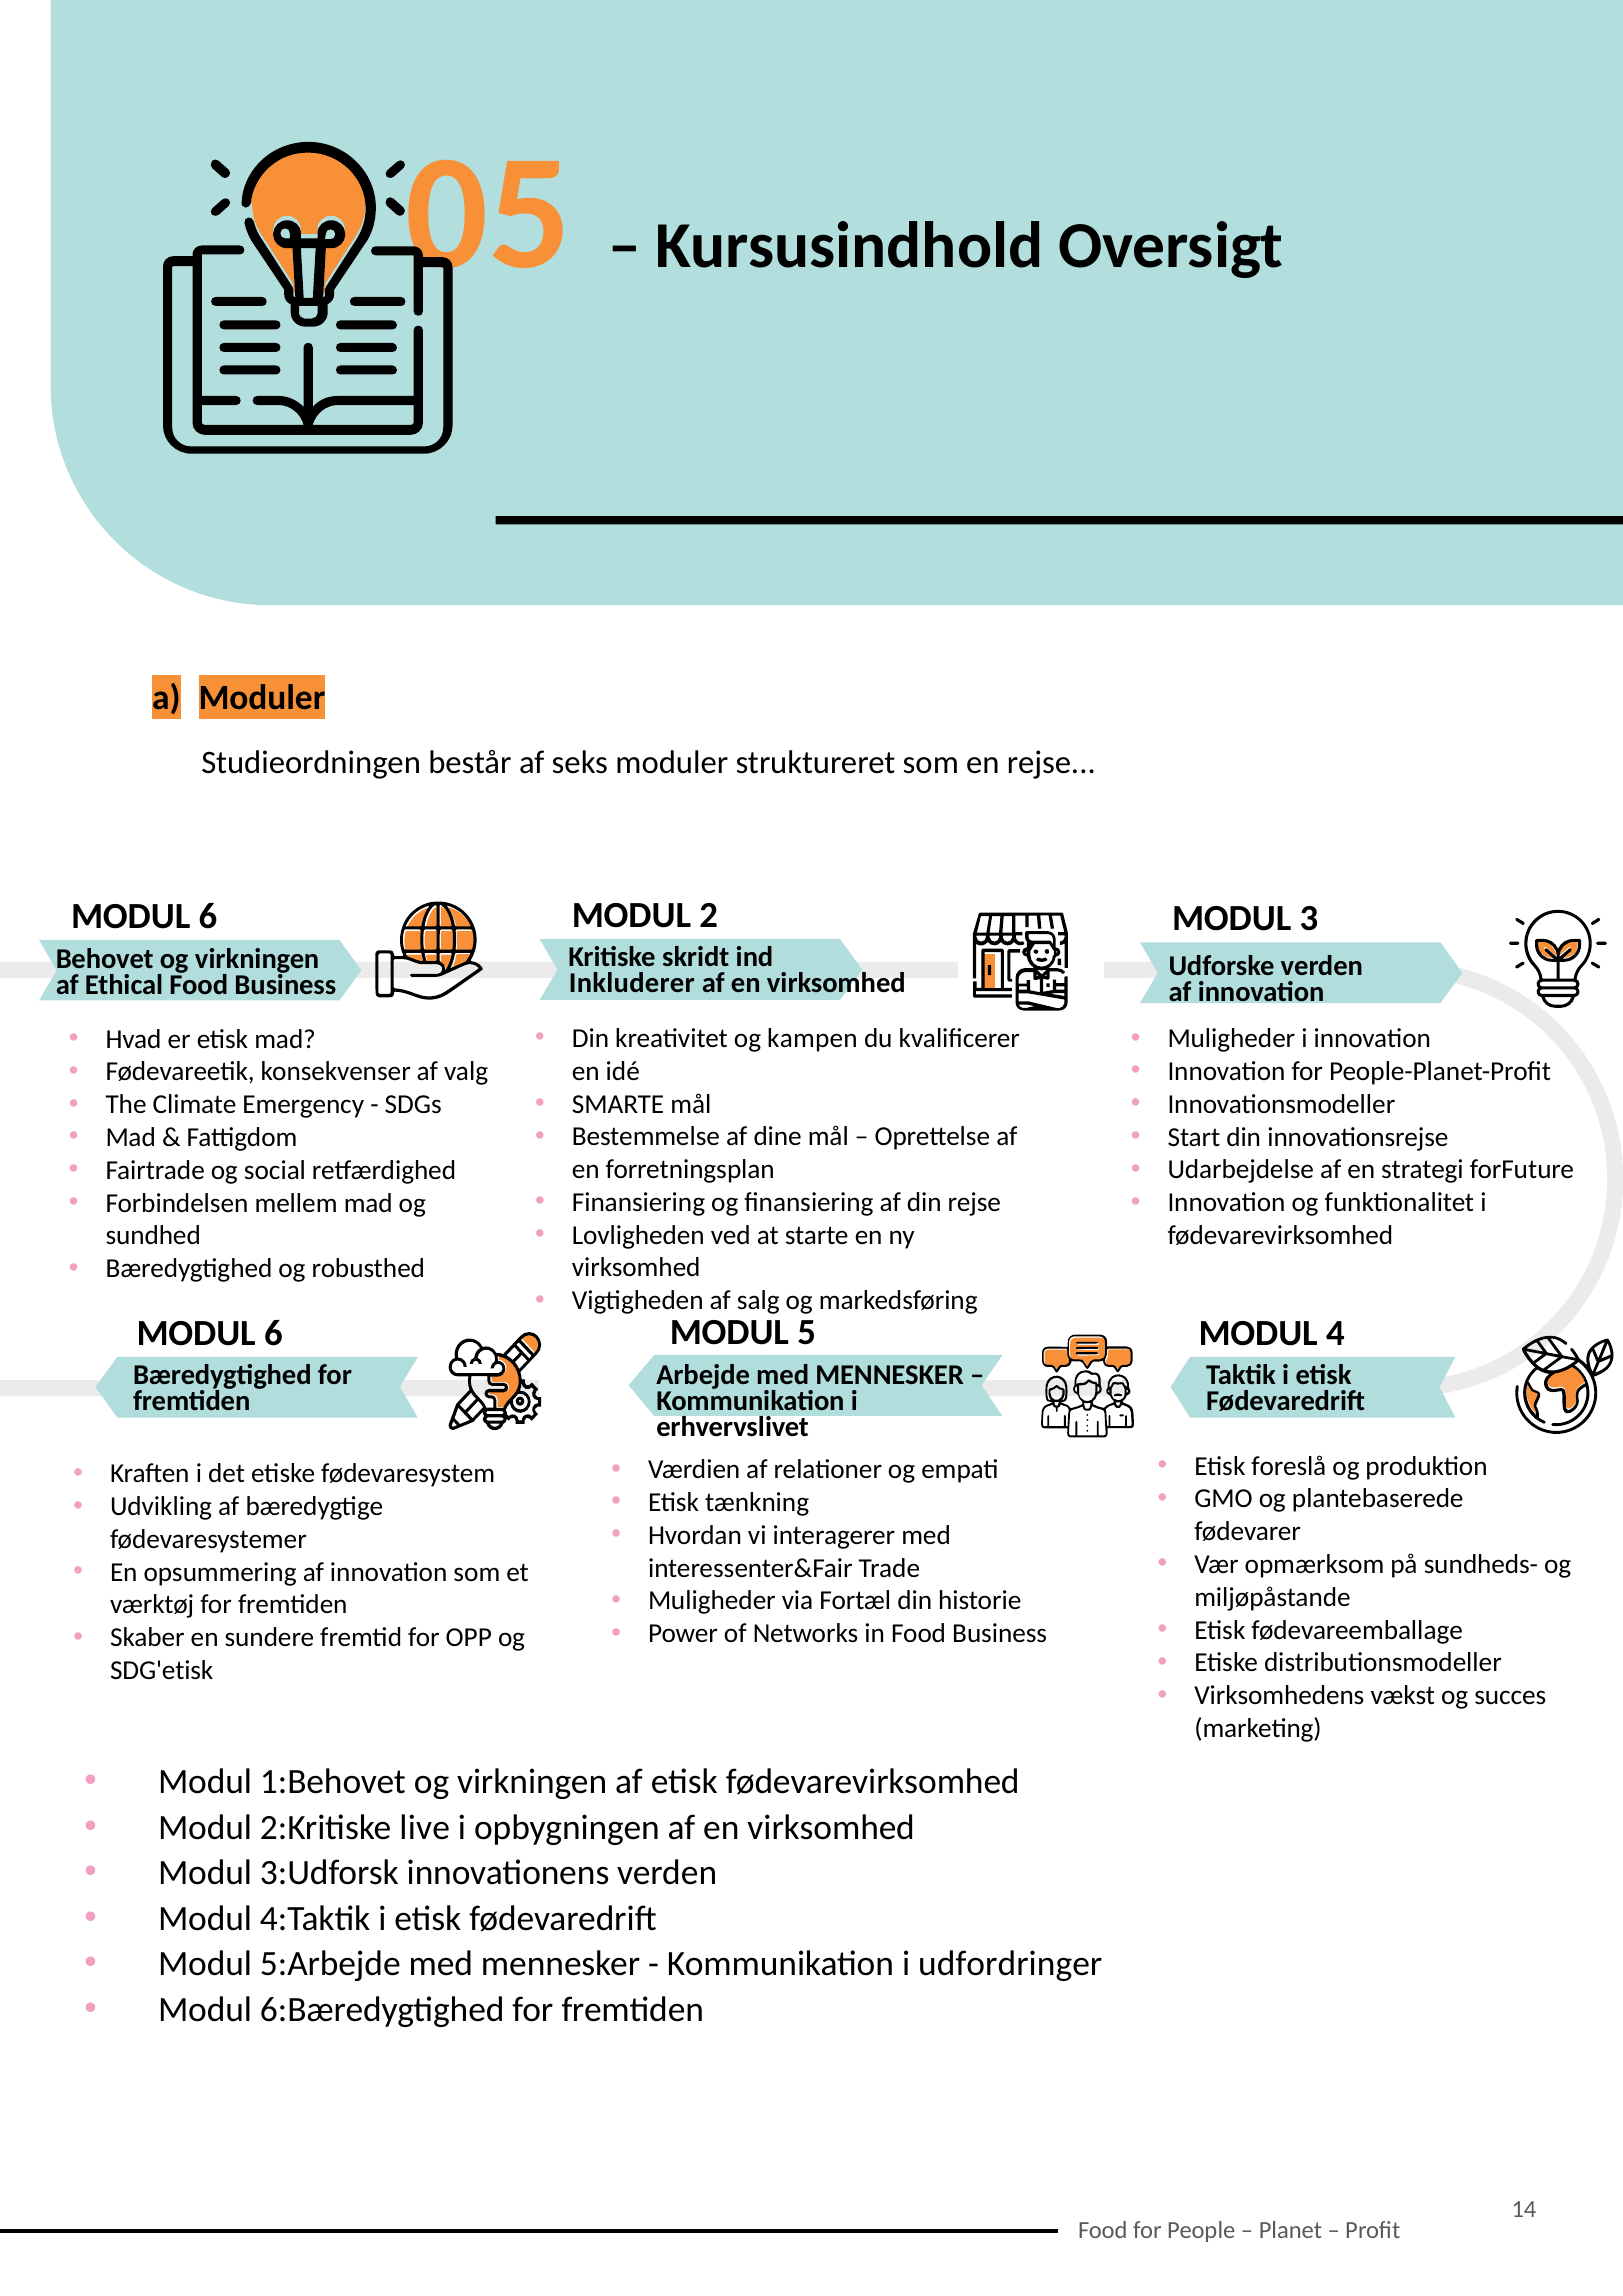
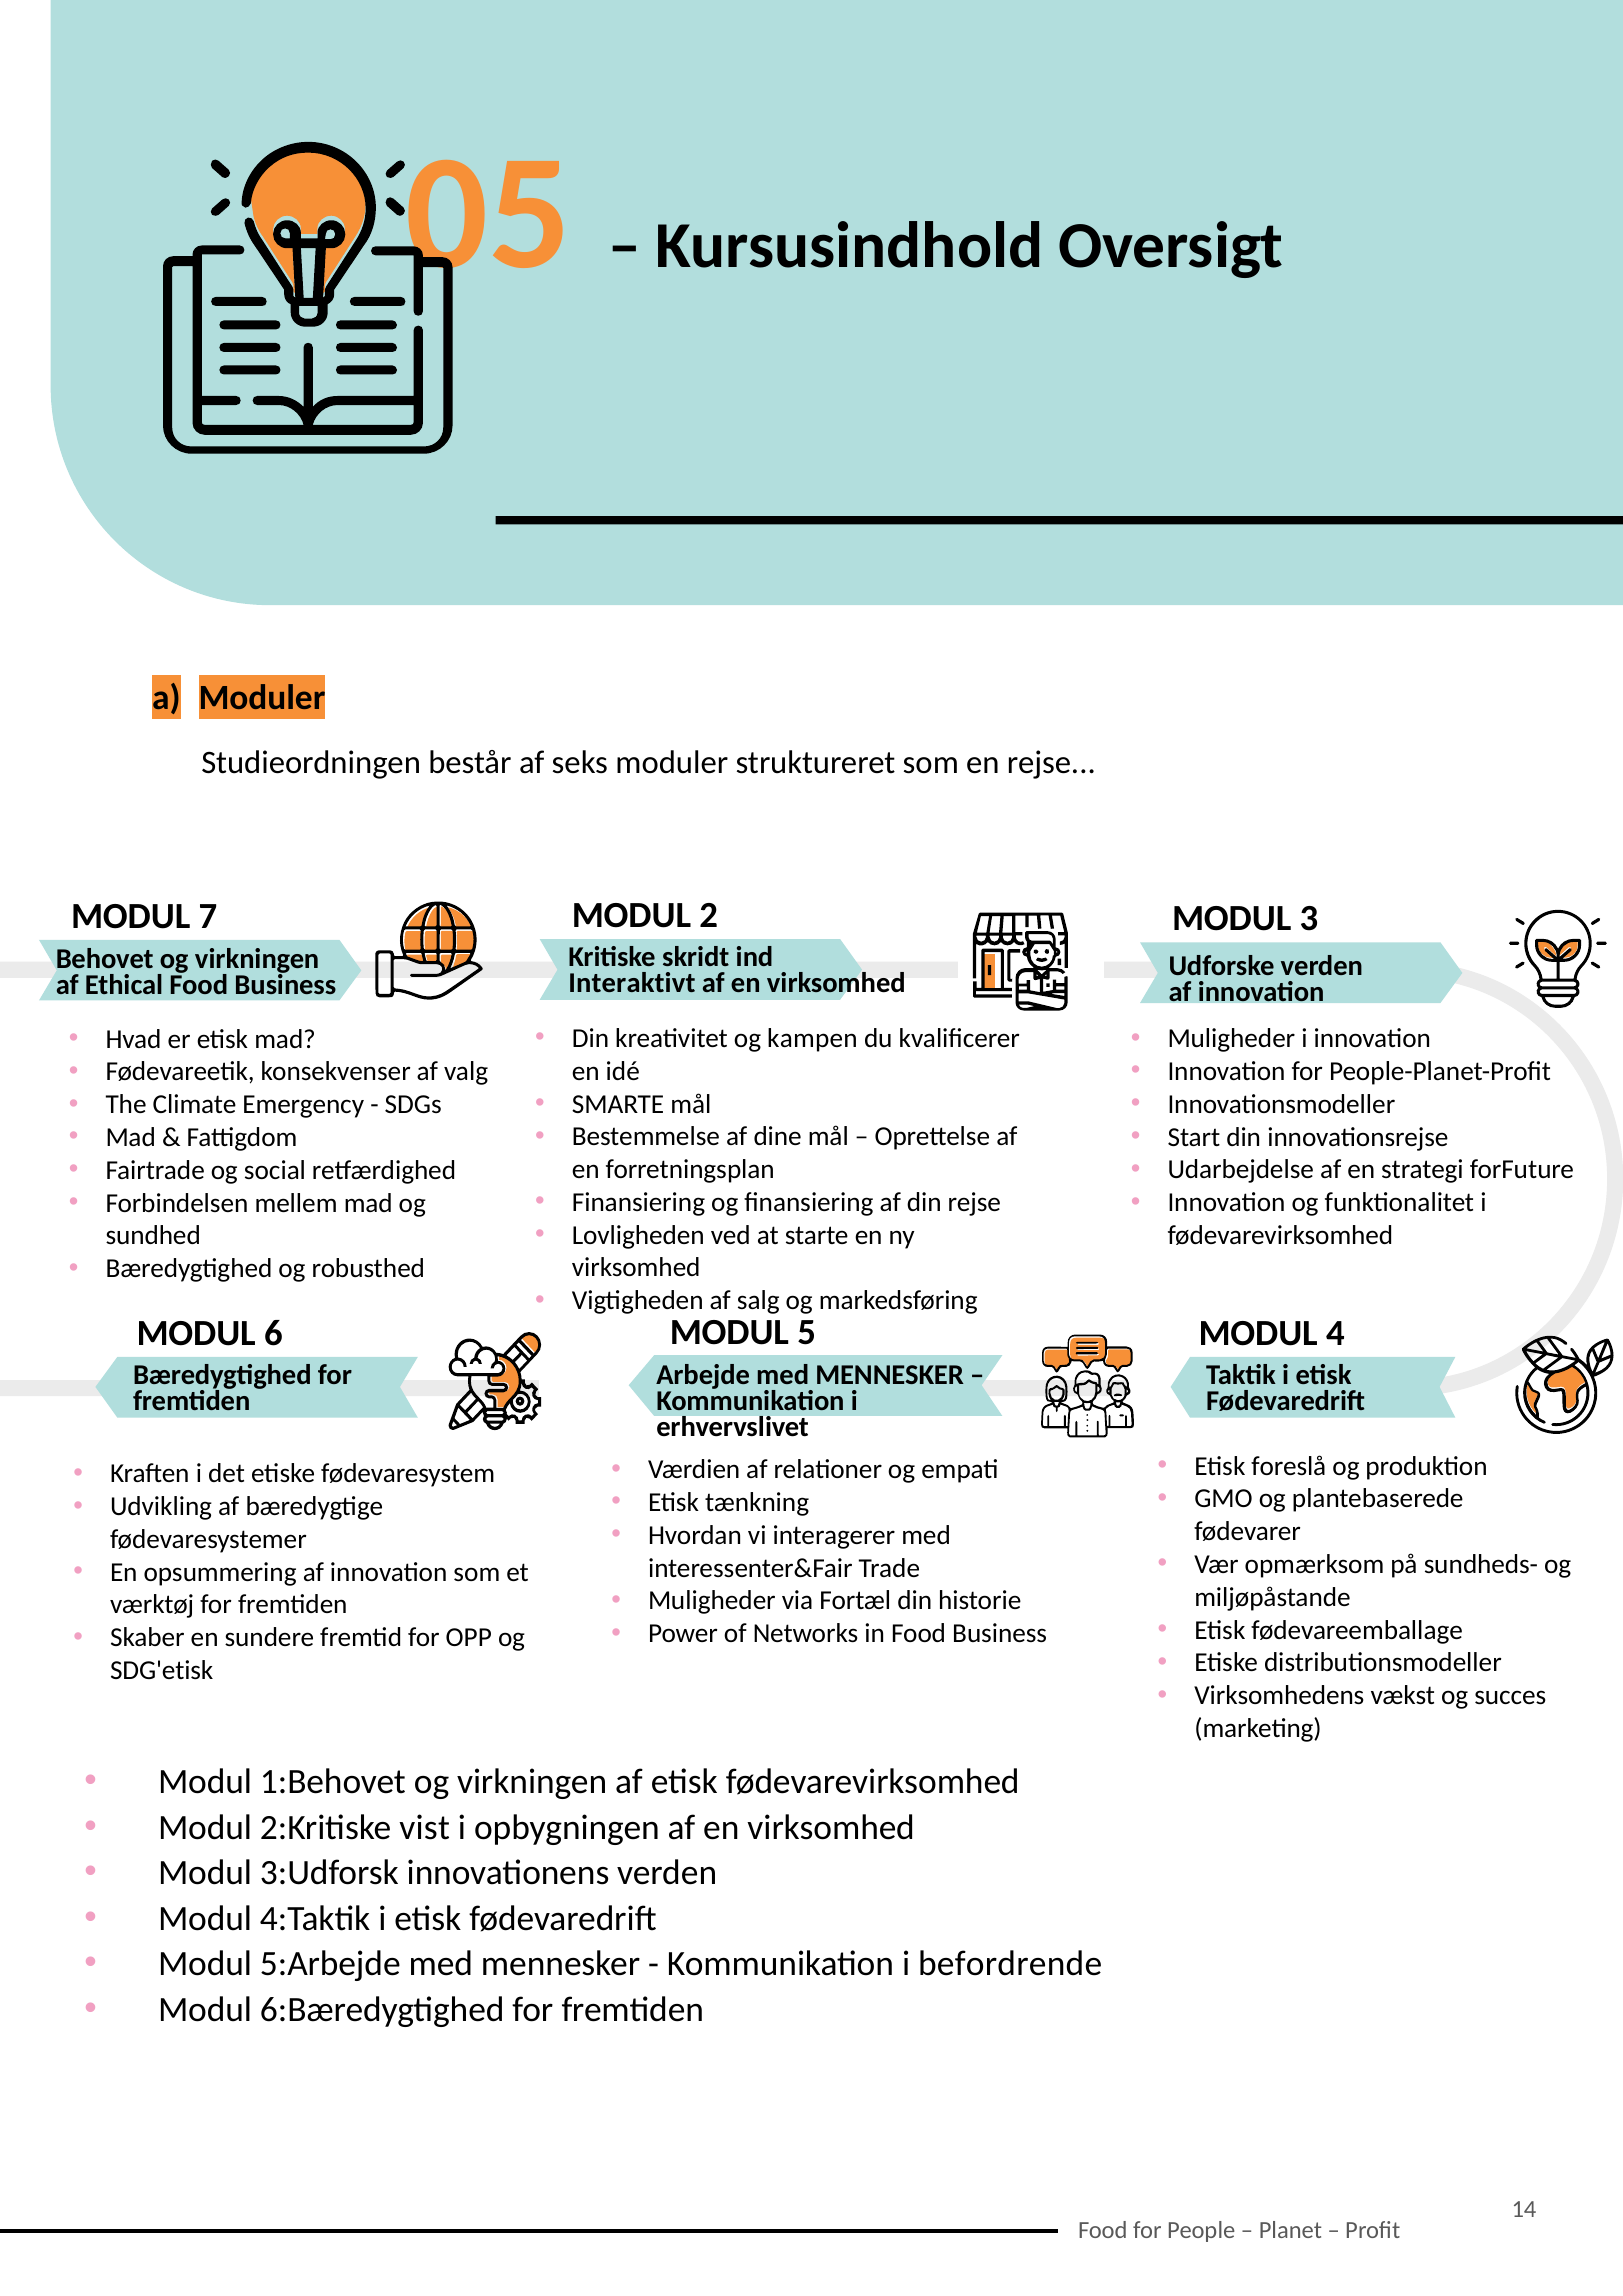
6: 6 -> 7 (208, 916)
Inkluderer: Inkluderer -> Interaktivt (632, 982)
live: live -> vist (425, 1827)
udfordringer: udfordringer -> befordrende (1010, 1963)
